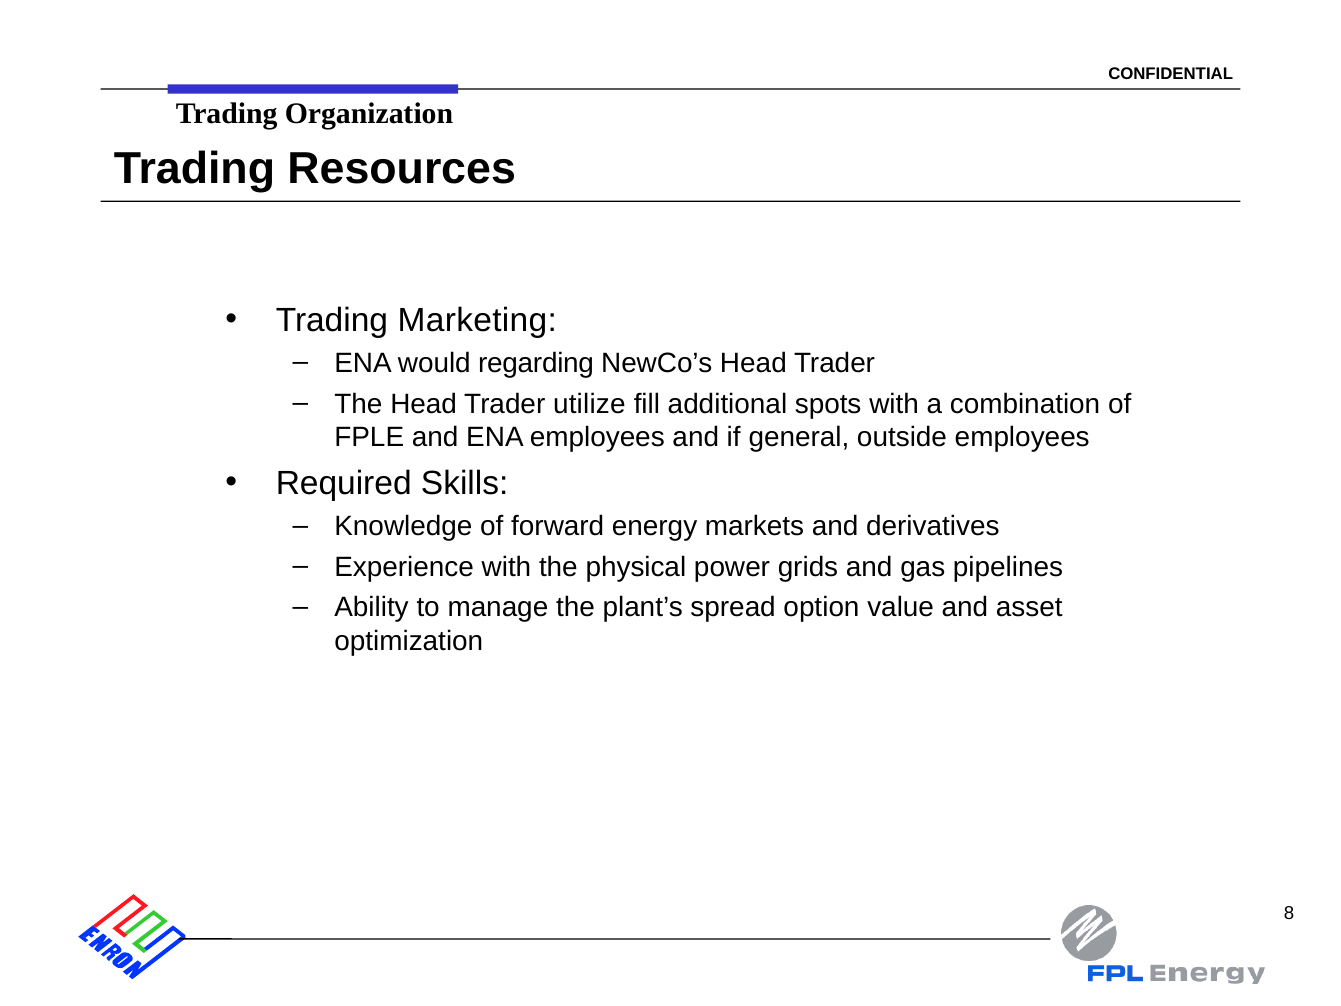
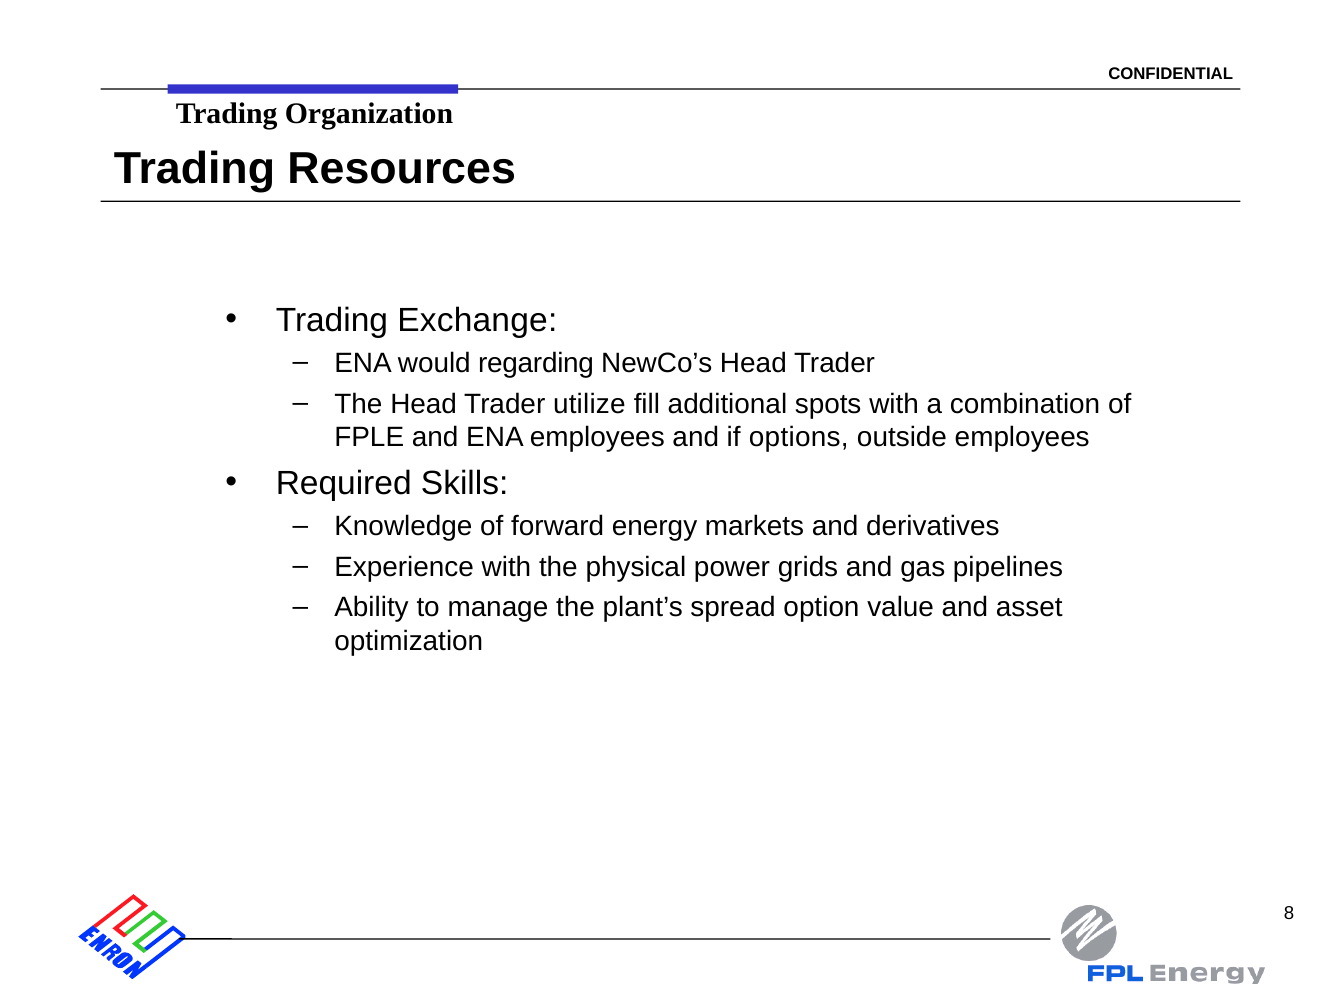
Marketing: Marketing -> Exchange (477, 320)
general: general -> options (799, 437)
